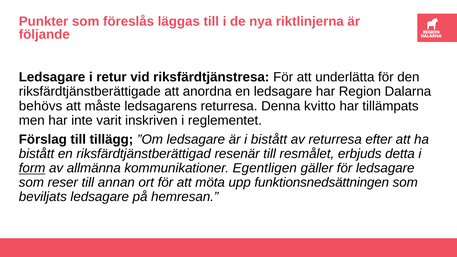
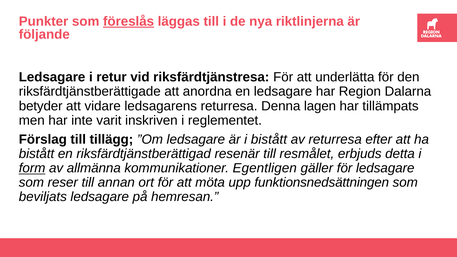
föreslås underline: none -> present (129, 21)
behövs: behövs -> betyder (41, 106)
måste: måste -> vidare (103, 106)
kvitto: kvitto -> lagen (320, 106)
